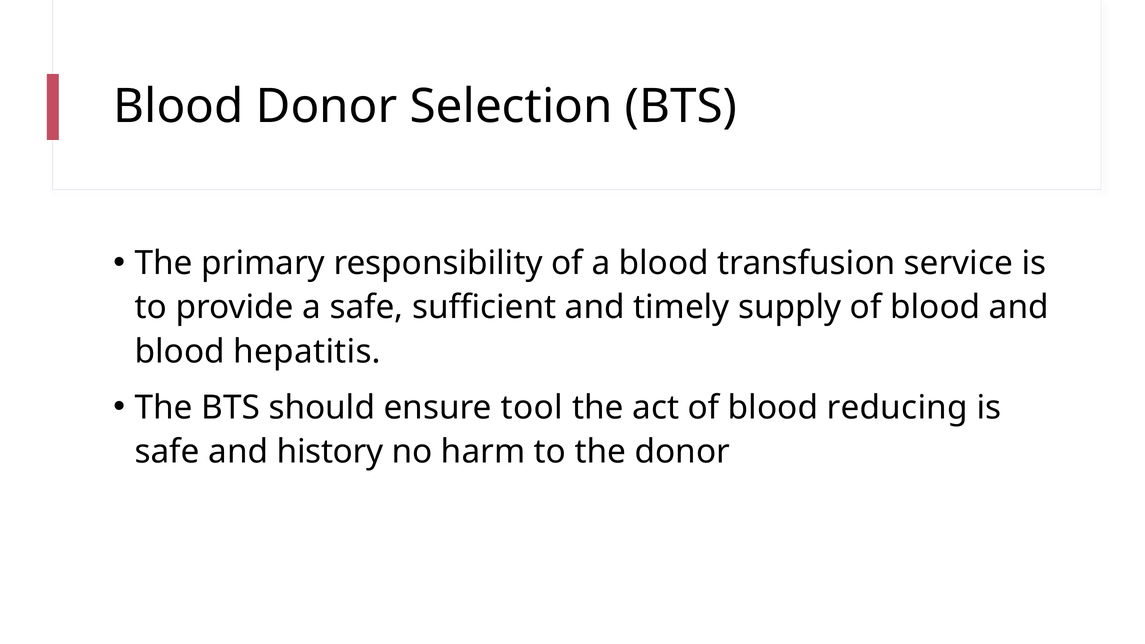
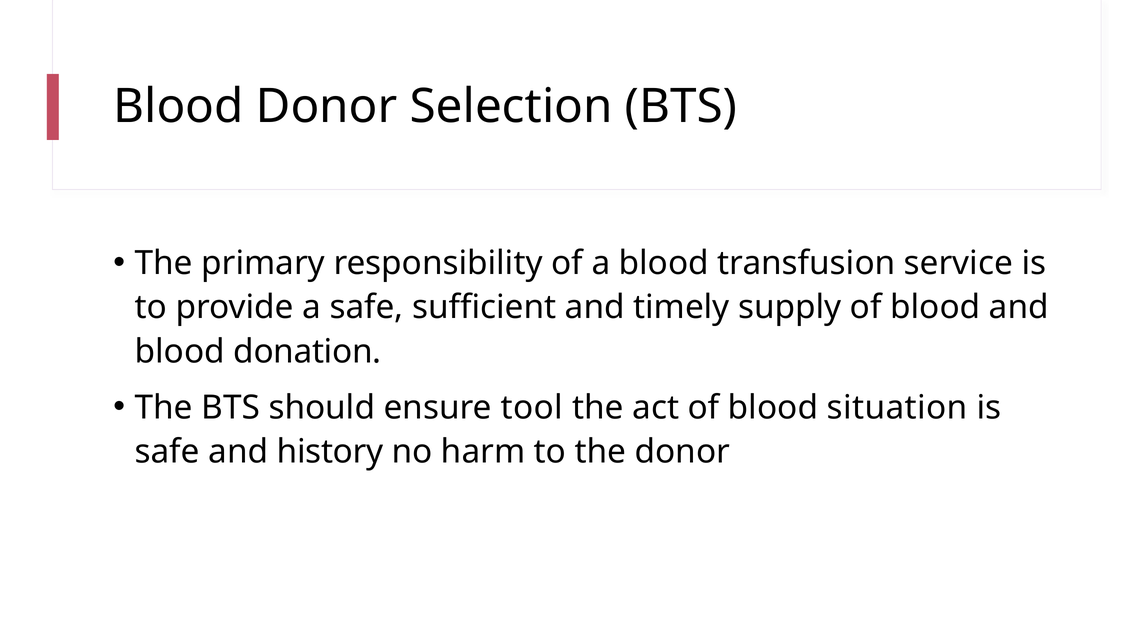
hepatitis: hepatitis -> donation (307, 352)
reducing: reducing -> situation (897, 408)
